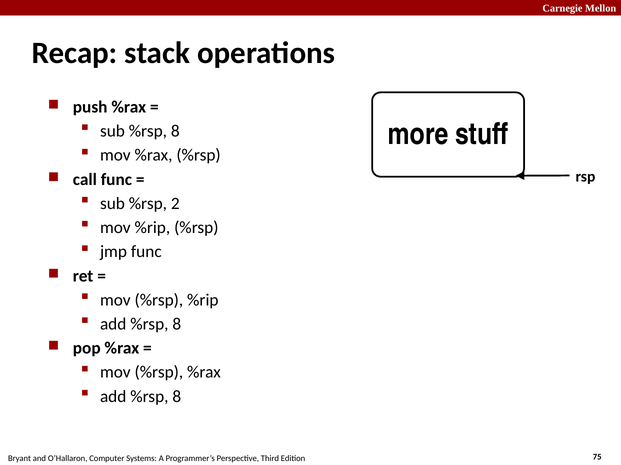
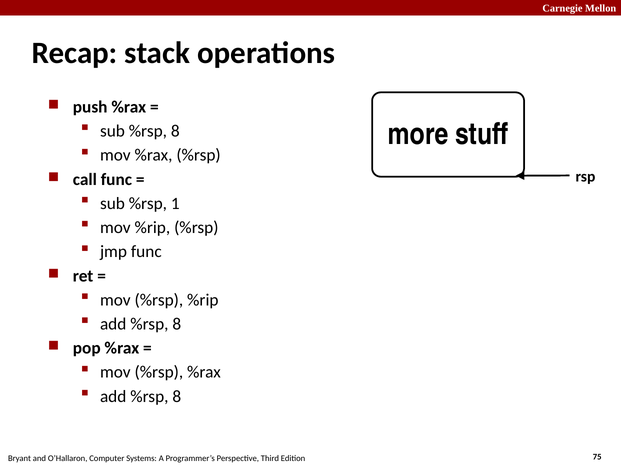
2: 2 -> 1 (175, 204)
